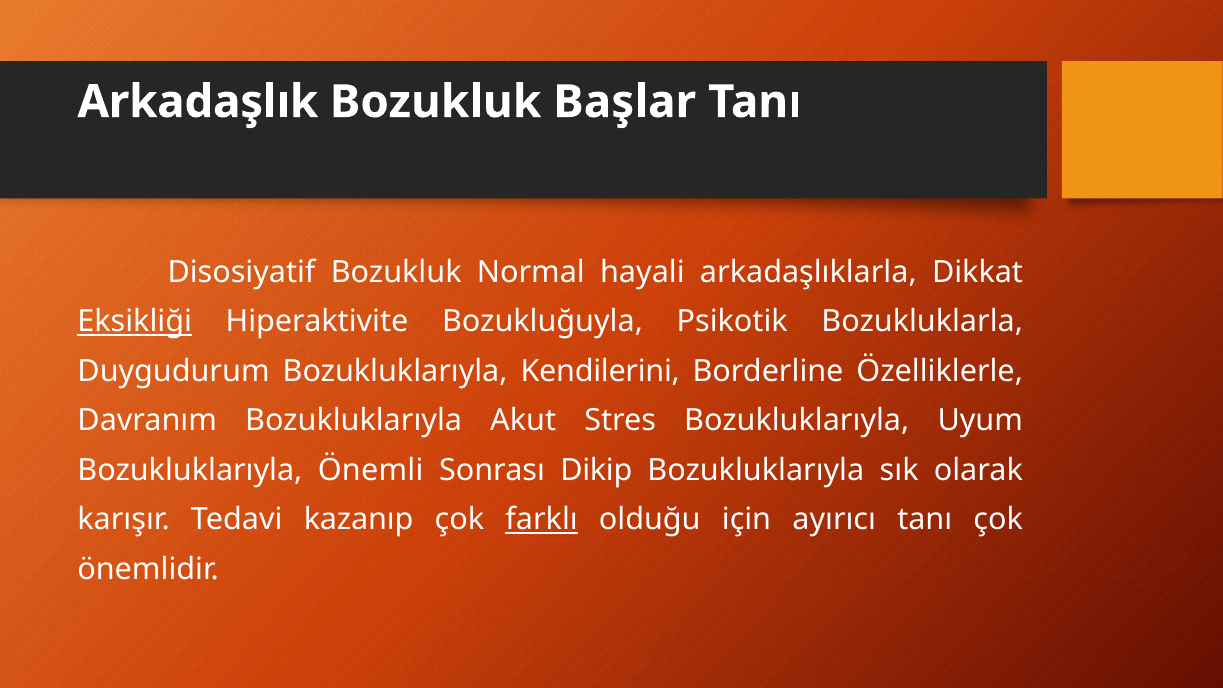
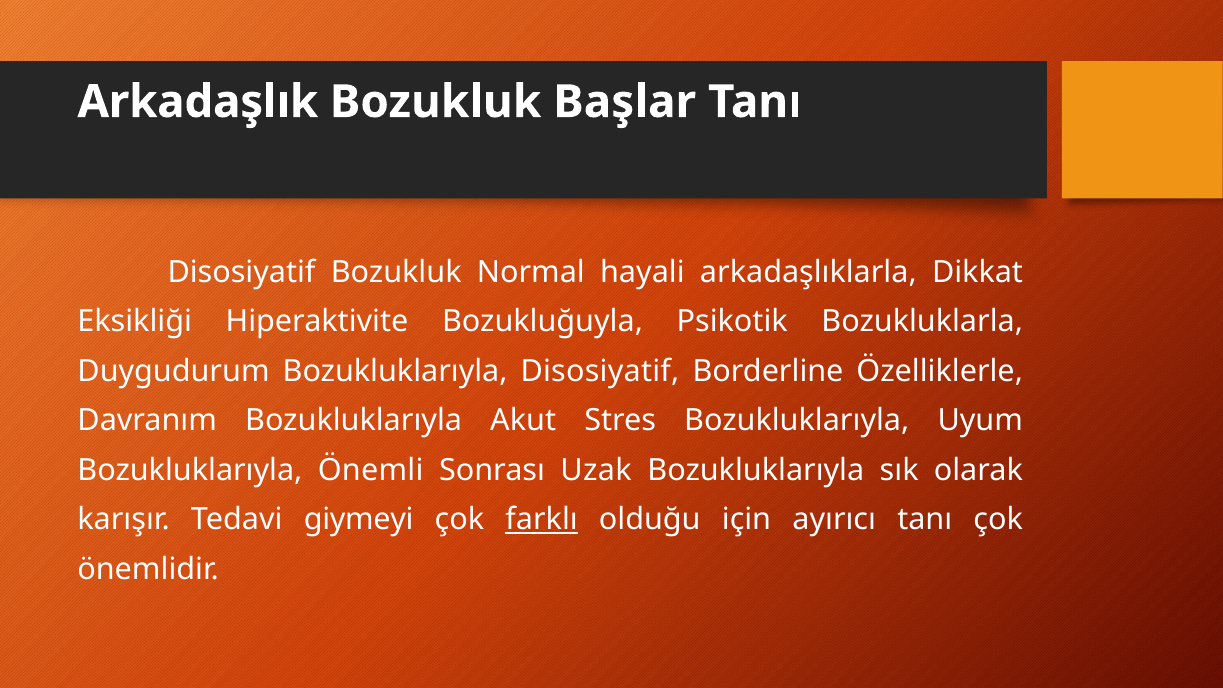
Eksikliği underline: present -> none (135, 322)
Bozukluklarıyla Kendilerini: Kendilerini -> Disosiyatif (600, 371)
Dikip: Dikip -> Uzak (596, 470)
kazanıp: kazanıp -> giymeyi (359, 520)
